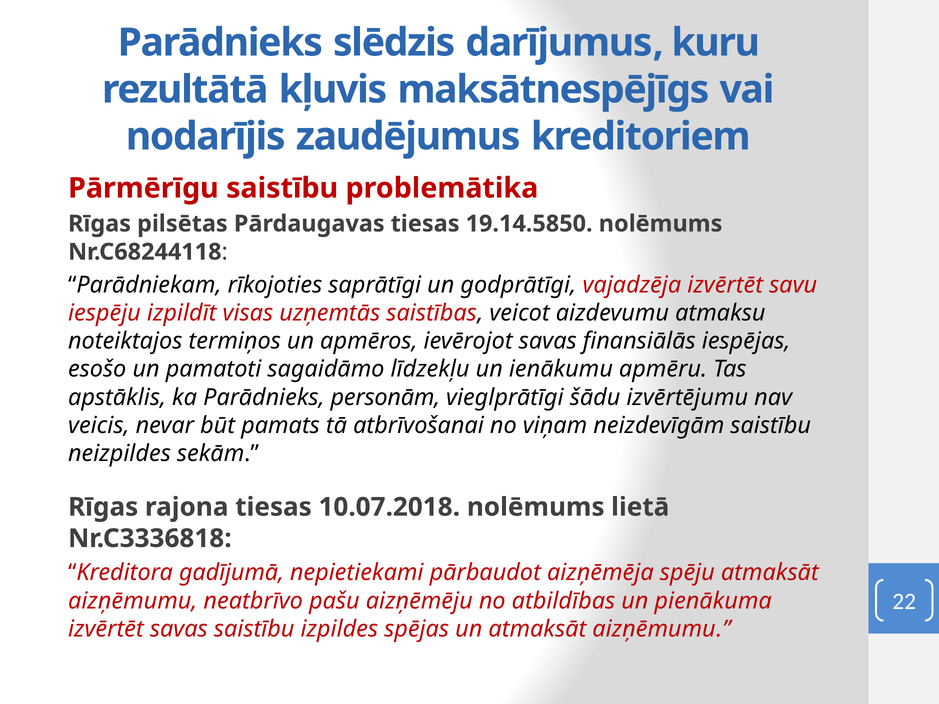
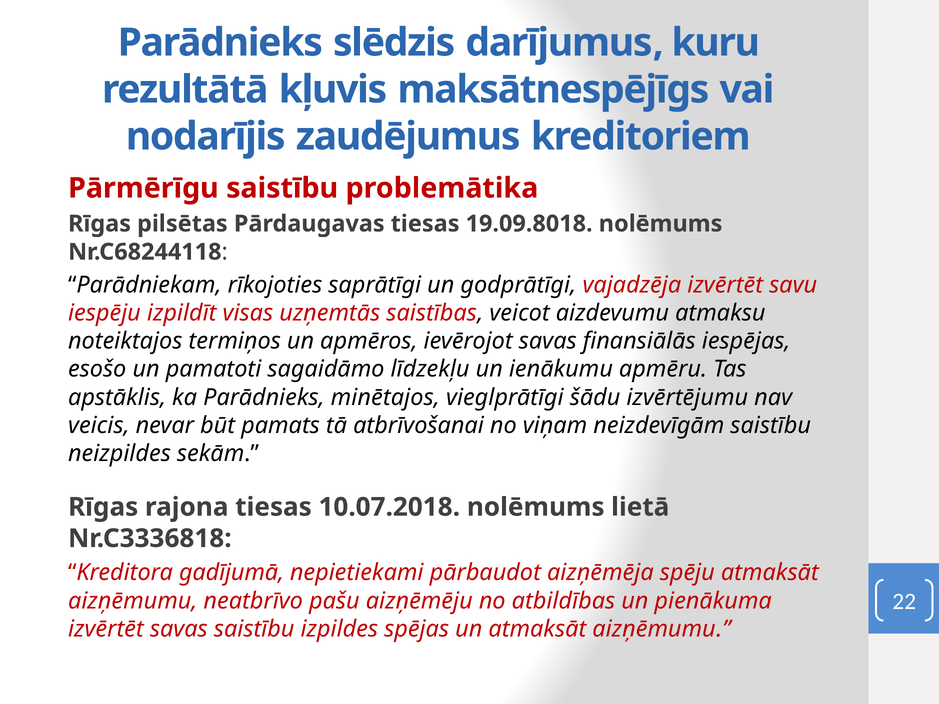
19.14.5850: 19.14.5850 -> 19.09.8018 (529, 224)
personām: personām -> minētajos (385, 398)
